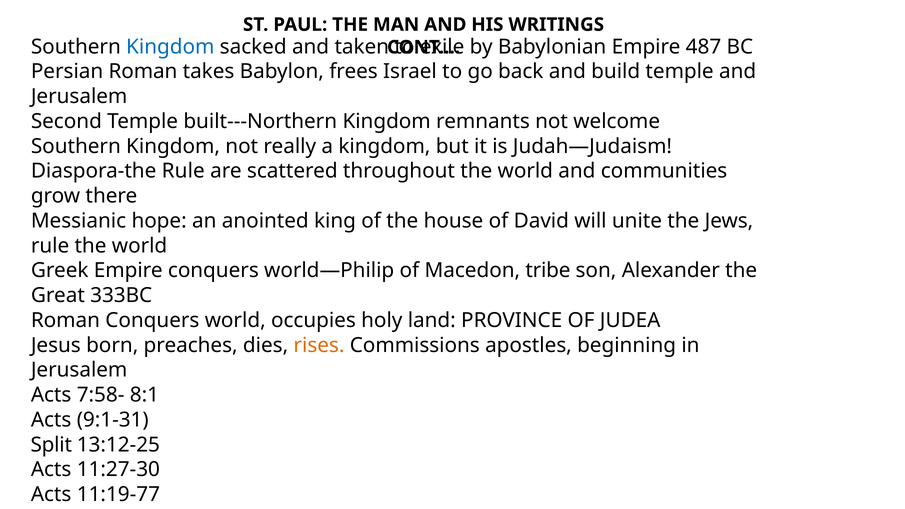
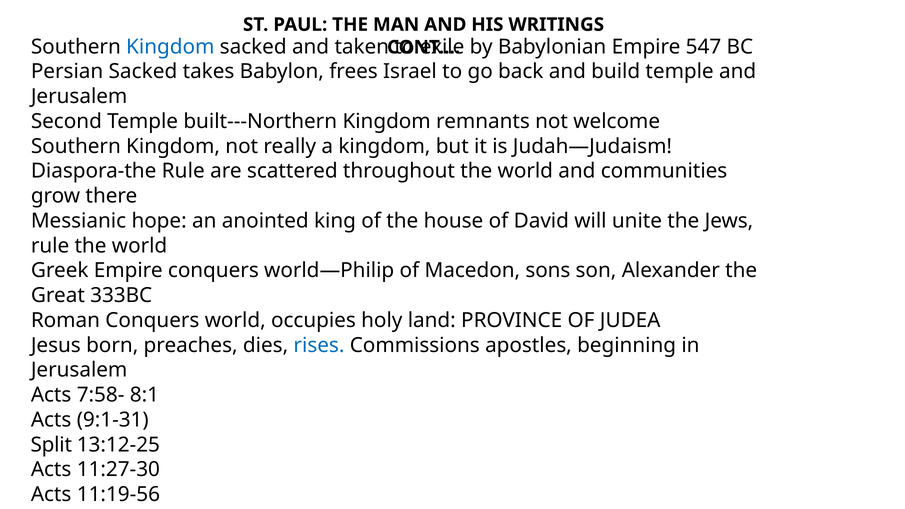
487: 487 -> 547 (703, 47)
Persian Roman: Roman -> Sacked (143, 72)
tribe: tribe -> sons (548, 271)
rises colour: orange -> blue (319, 345)
11:19-77: 11:19-77 -> 11:19-56 (118, 495)
